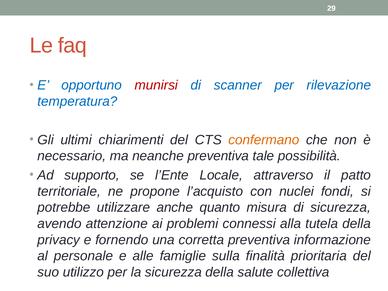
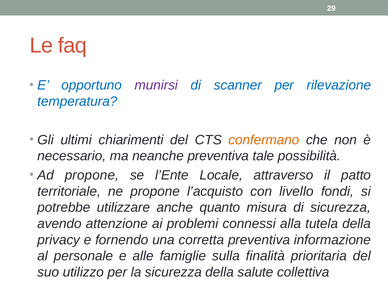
munirsi colour: red -> purple (156, 85)
Ad supporto: supporto -> propone (92, 175)
nuclei: nuclei -> livello (296, 191)
